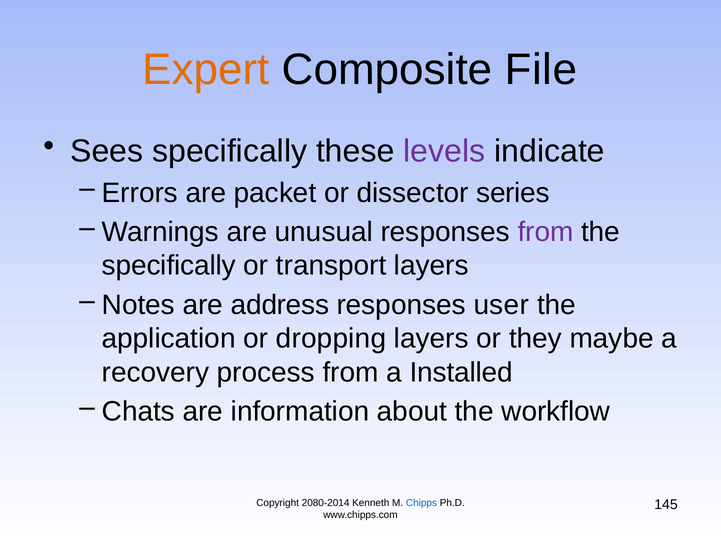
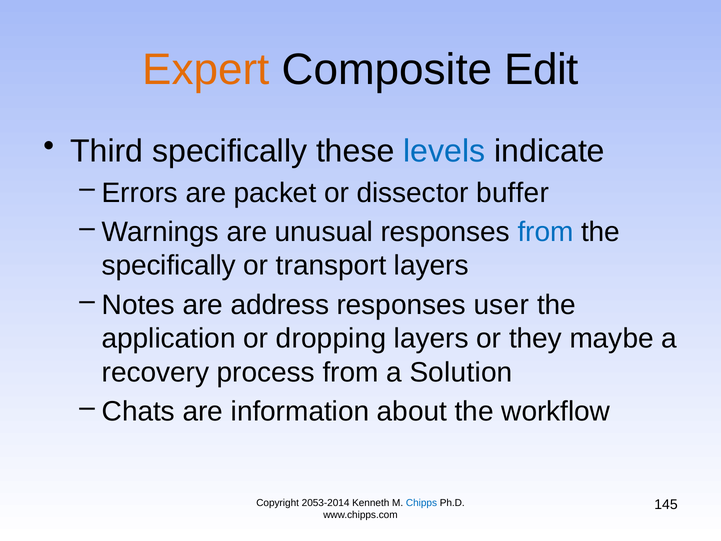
File: File -> Edit (541, 70)
Sees: Sees -> Third (107, 151)
levels colour: purple -> blue (444, 151)
series: series -> buffer (513, 193)
from colour: purple -> blue (546, 232)
Installed: Installed -> Solution (461, 372)
2080-2014: 2080-2014 -> 2053-2014 (326, 503)
